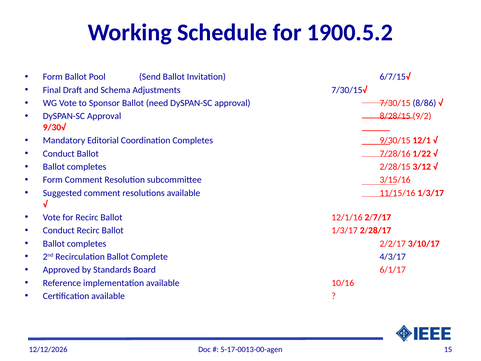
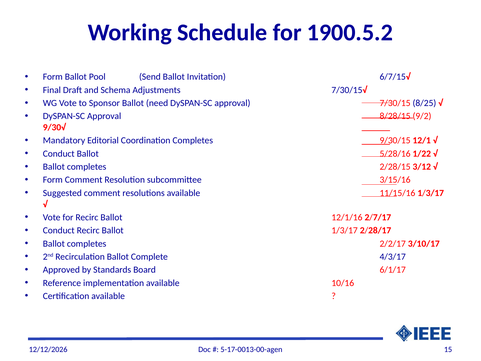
8/86: 8/86 -> 8/25 (424, 103)
7/28/16: 7/28/16 -> 5/28/16 (395, 154)
